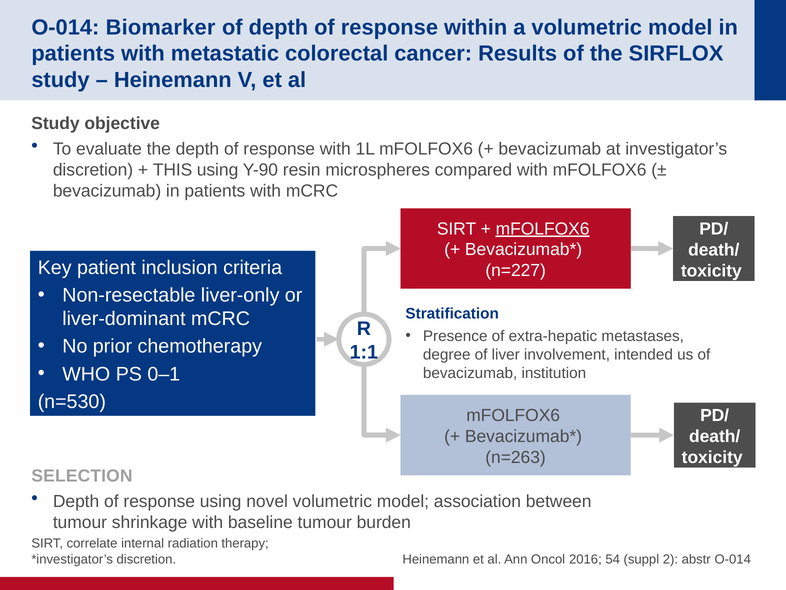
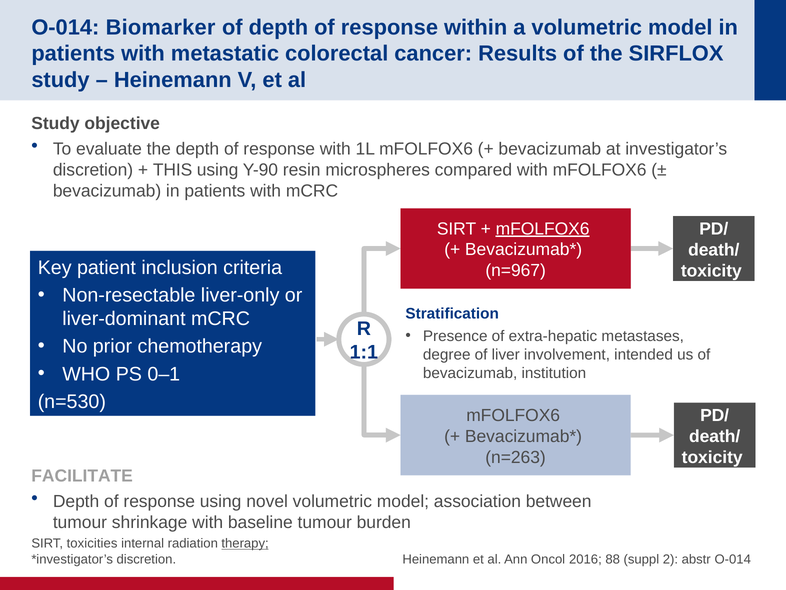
n=227: n=227 -> n=967 (516, 270)
SELECTION: SELECTION -> FACILITATE (82, 476)
correlate: correlate -> toxicities (92, 543)
therapy underline: none -> present (245, 543)
54: 54 -> 88 (613, 559)
